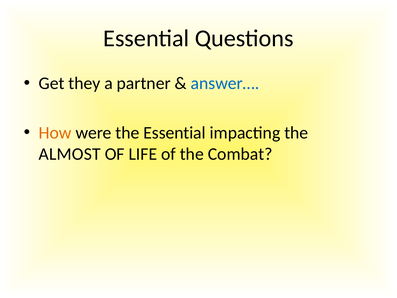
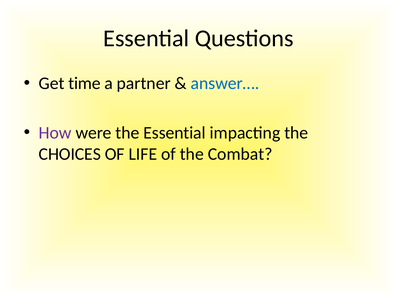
they: they -> time (84, 83)
How colour: orange -> purple (55, 133)
ALMOST: ALMOST -> CHOICES (70, 154)
